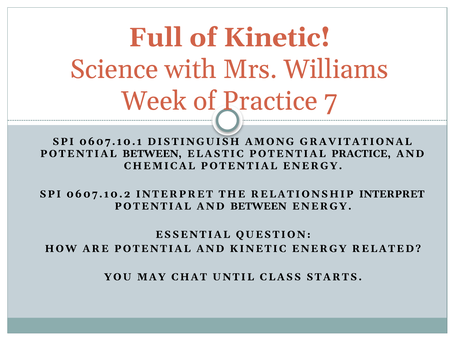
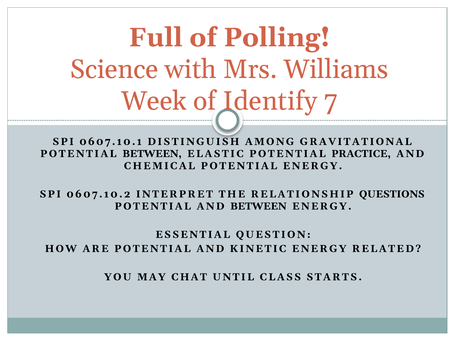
of Kinetic: Kinetic -> Polling (277, 38)
of Practice: Practice -> Identify (270, 101)
RELATIONSHIP INTERPRET: INTERPRET -> QUESTIONS (392, 194)
